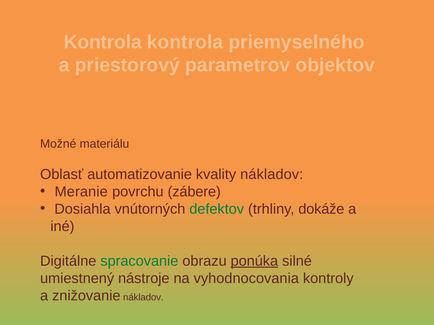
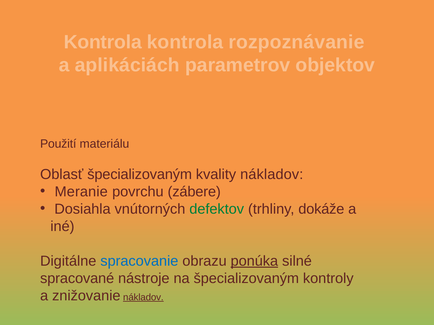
priemyselného: priemyselného -> rozpoznávanie (296, 42)
priestorový: priestorový -> aplikáciách (127, 65)
Možné: Možné -> Použití (58, 144)
Oblasť automatizovanie: automatizovanie -> špecializovaným (140, 175)
spracovanie colour: green -> blue (139, 261)
umiestnený: umiestnený -> spracované (77, 279)
na vyhodnocovania: vyhodnocovania -> špecializovaným (246, 279)
nákladov underline: none -> present (143, 298)
